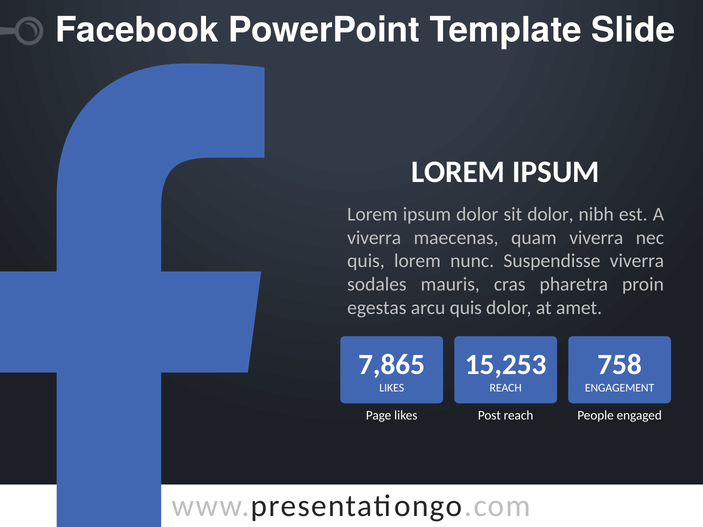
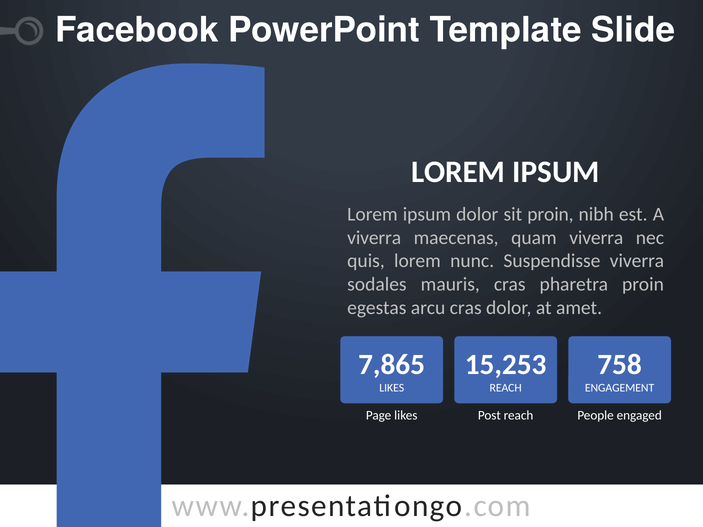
sit dolor: dolor -> proin (550, 214)
arcu quis: quis -> cras (466, 308)
